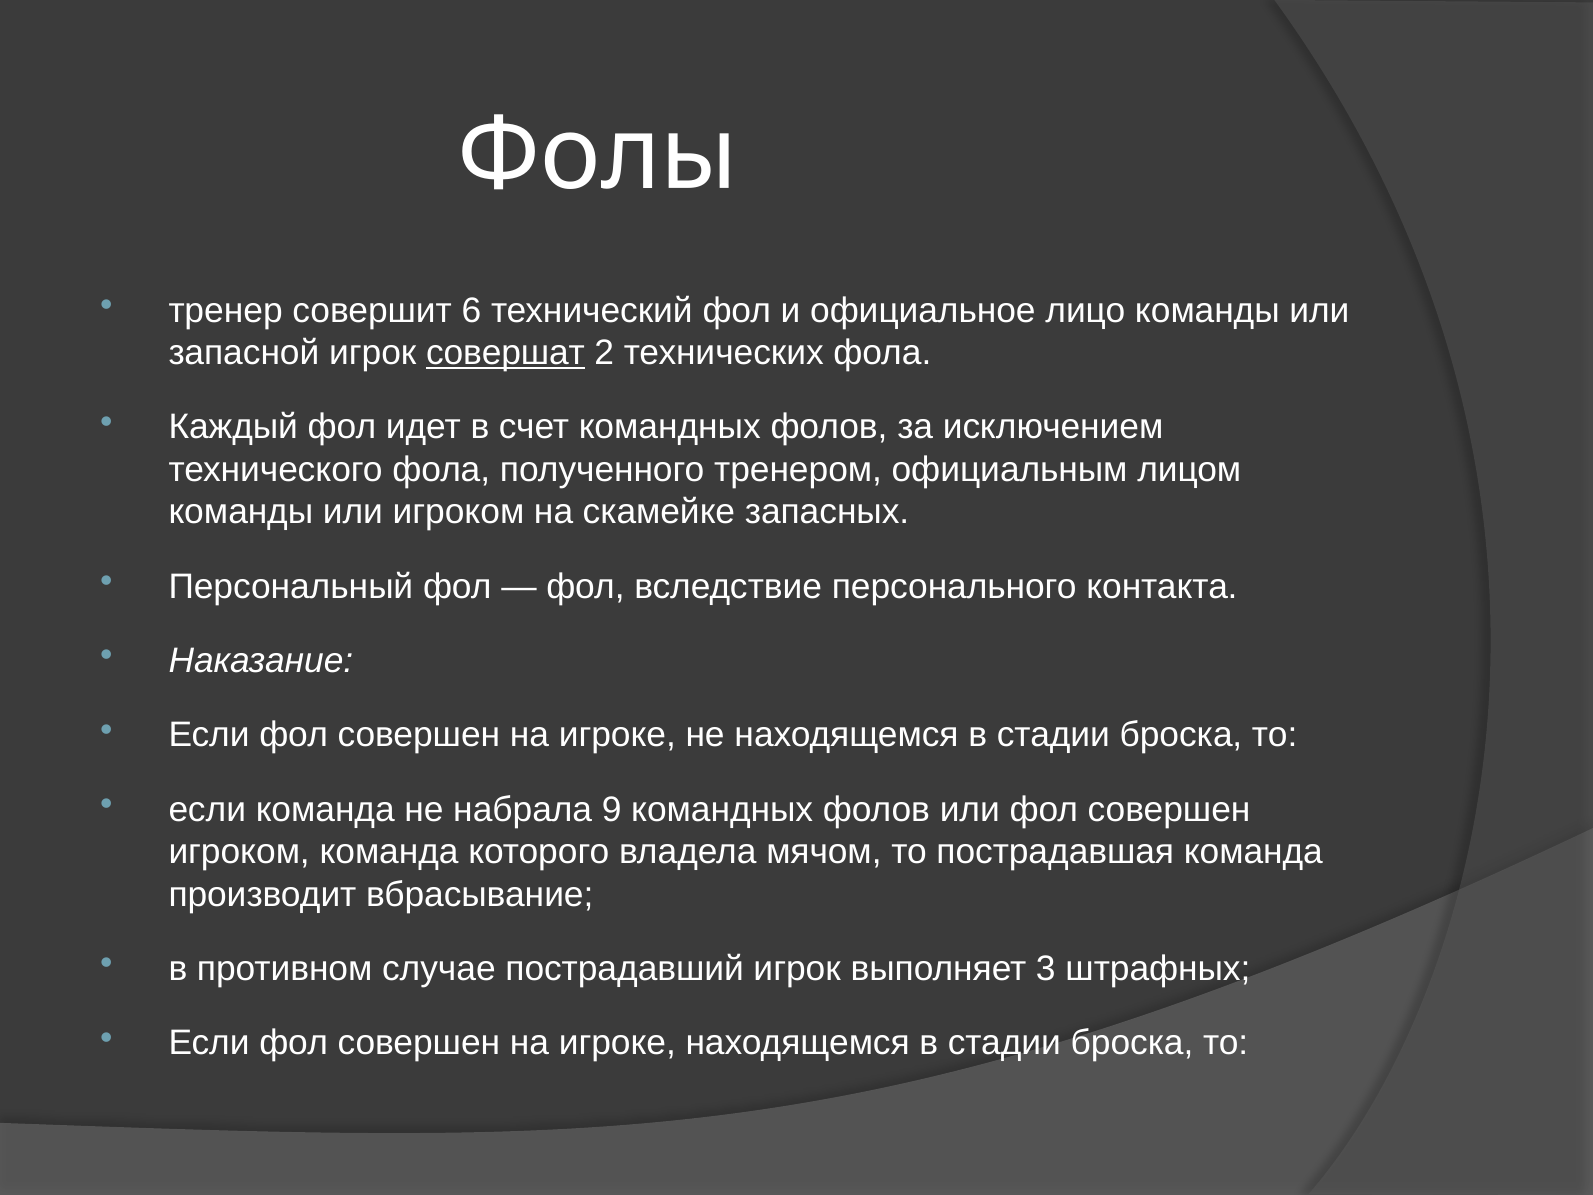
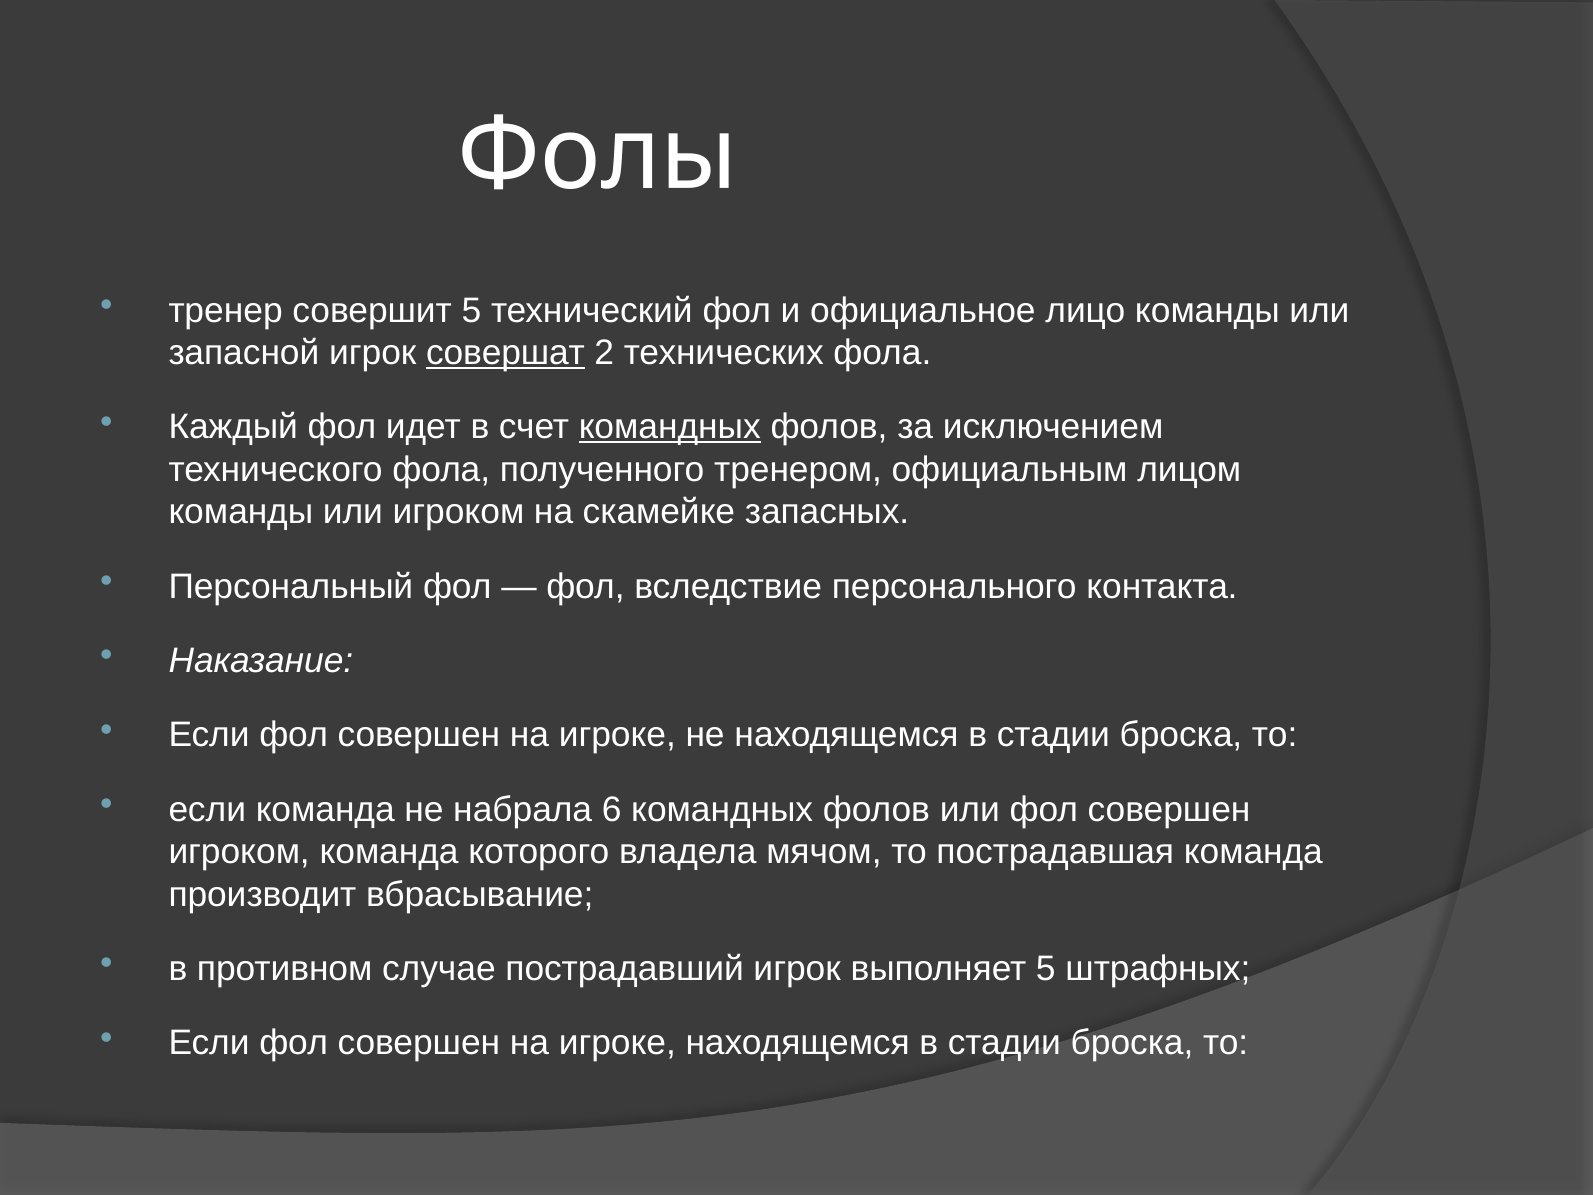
совершит 6: 6 -> 5 (471, 310)
командных underline: none -> present (670, 427)
9: 9 -> 6 (612, 809)
выполняет 3: 3 -> 5 (1046, 969)
